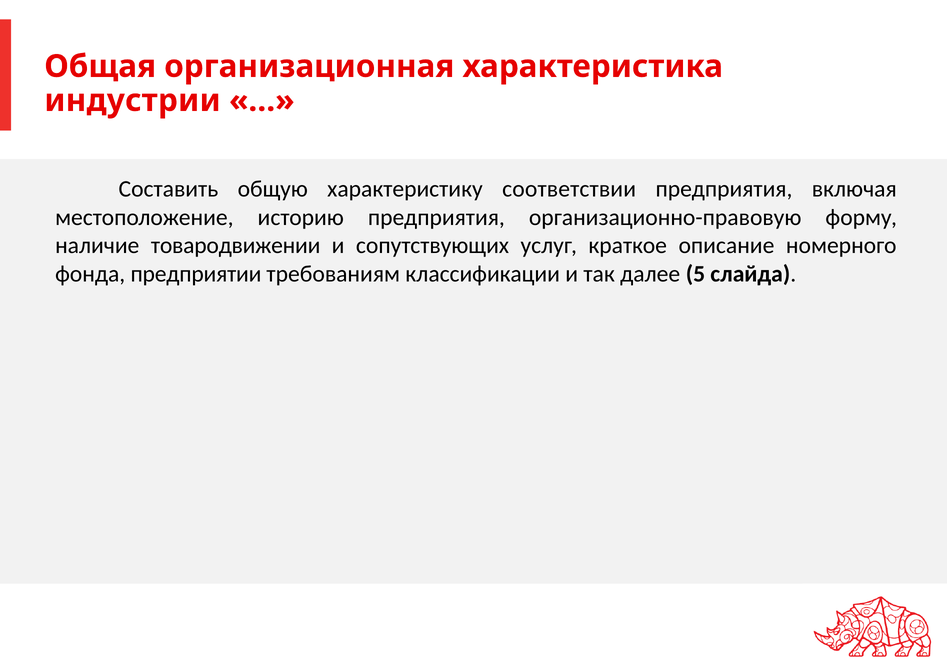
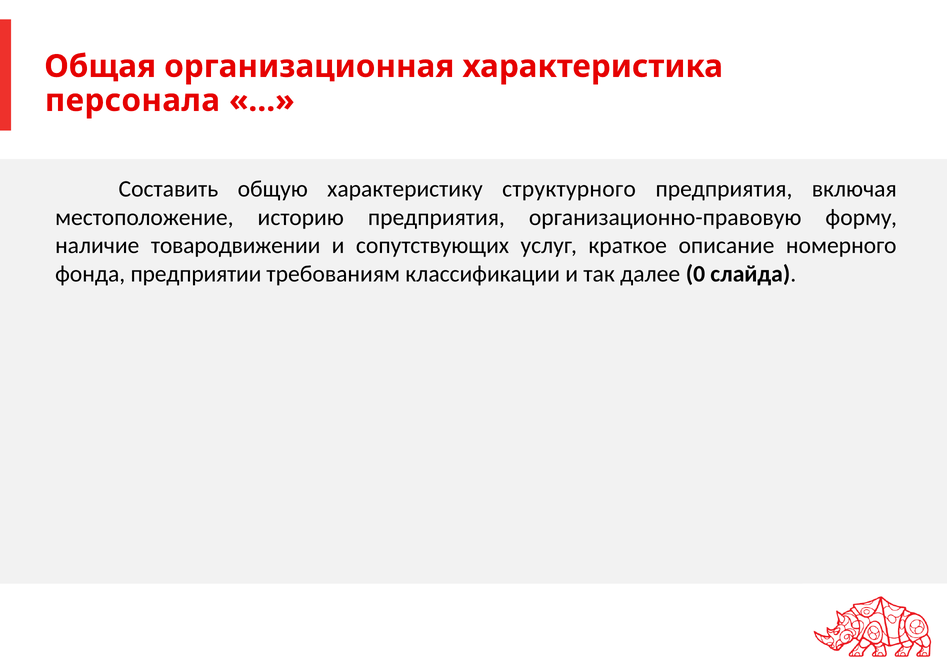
индустрии: индустрии -> персонала (132, 100)
соответствии: соответствии -> структурного (569, 189)
5: 5 -> 0 (695, 274)
